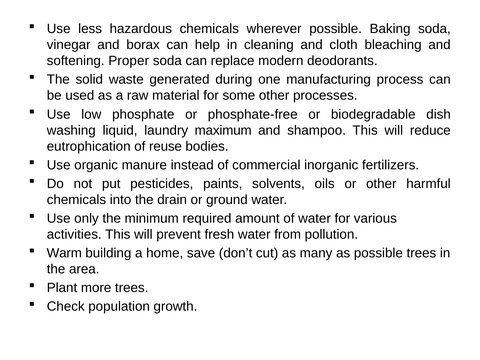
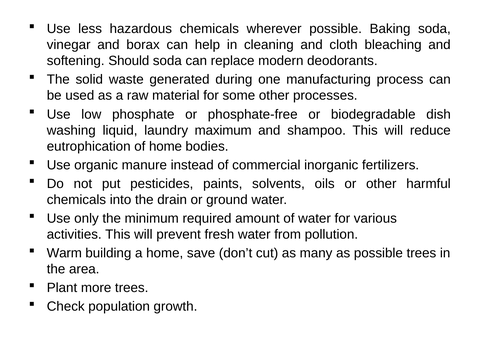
Proper: Proper -> Should (129, 61)
of reuse: reuse -> home (165, 146)
